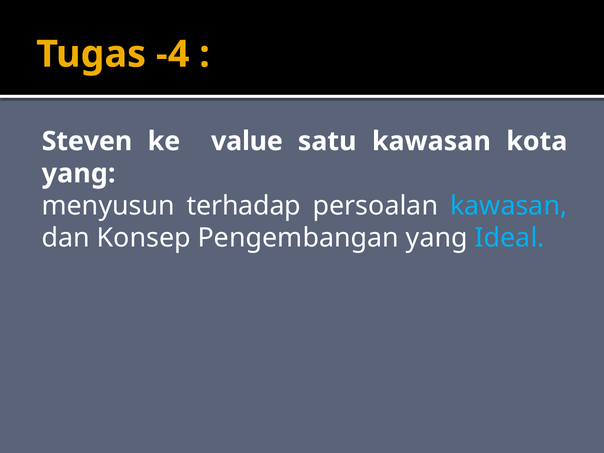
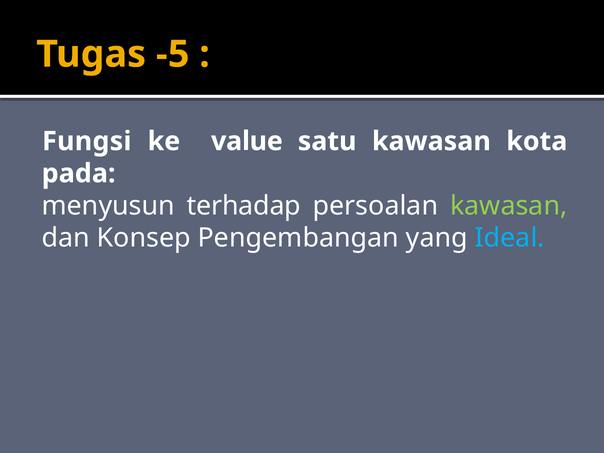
-4: -4 -> -5 (173, 54)
Steven: Steven -> Fungsi (87, 141)
yang: yang -> pada (79, 174)
kawasan colour: light blue -> light green (509, 206)
